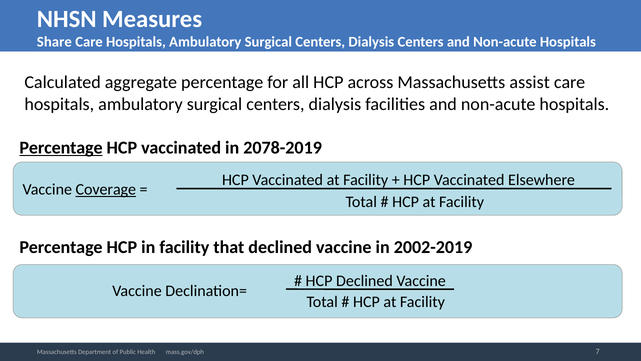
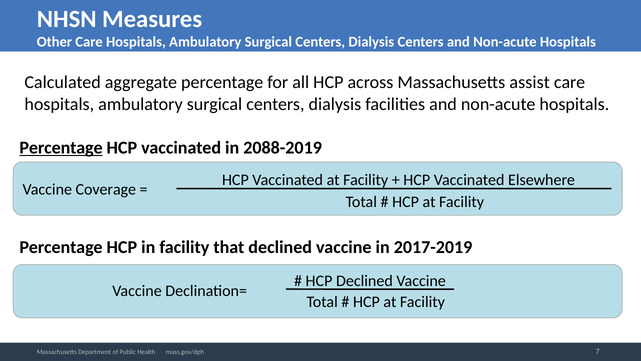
Share: Share -> Other (54, 42)
2078-2019: 2078-2019 -> 2088-2019 (283, 147)
Coverage underline: present -> none (106, 189)
2002-2019: 2002-2019 -> 2017-2019 (433, 247)
